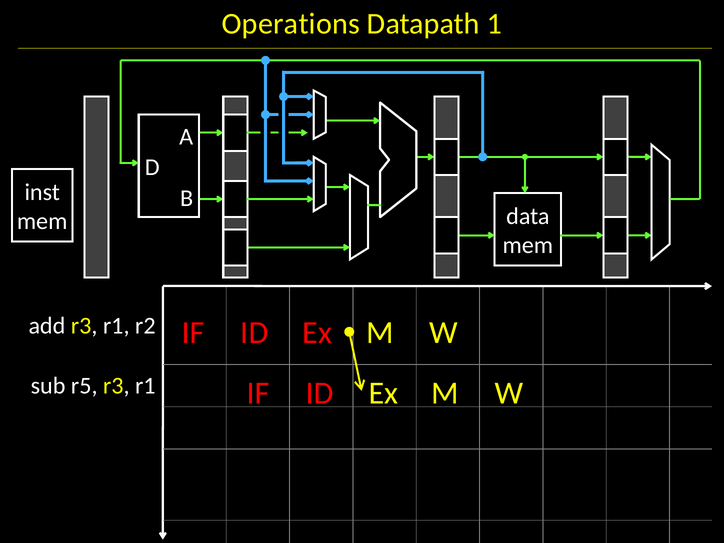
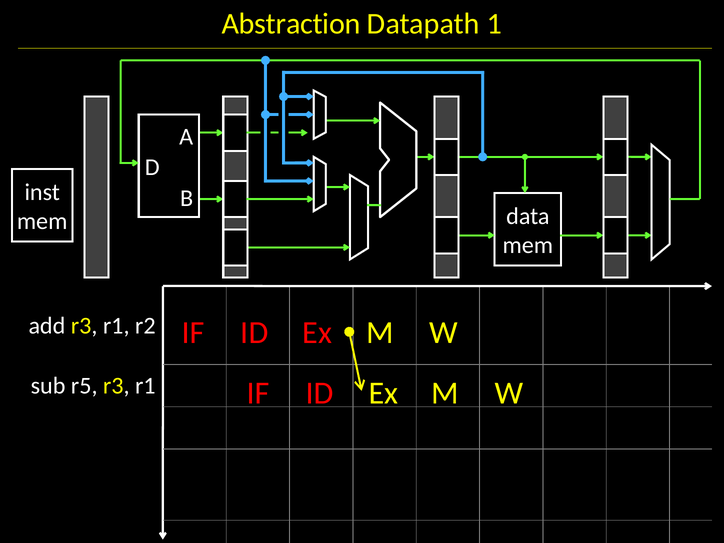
Operations: Operations -> Abstraction (291, 24)
